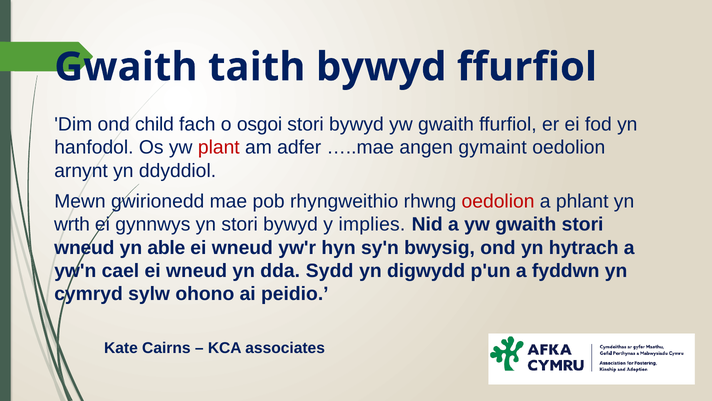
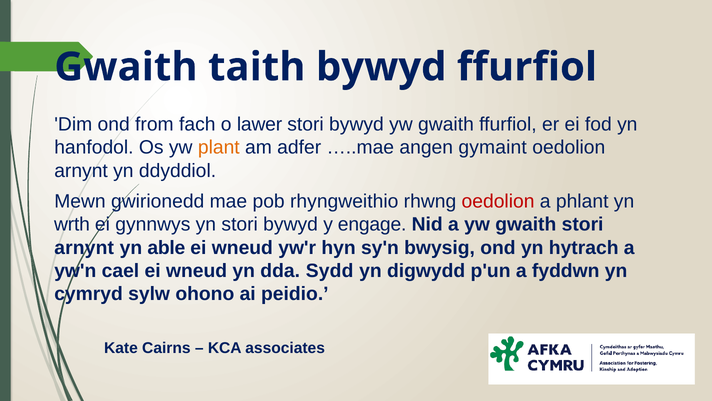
child: child -> from (154, 124)
osgoi: osgoi -> lawer (260, 124)
plant colour: red -> orange (219, 147)
implies: implies -> engage (372, 224)
wneud: wneud -> arnynt (84, 247)
